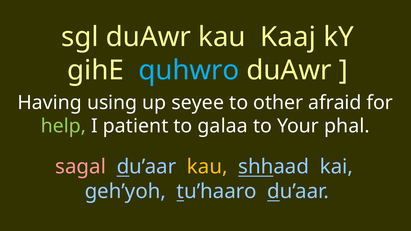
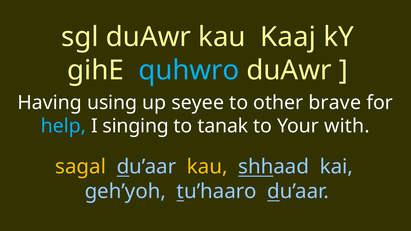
afraid: afraid -> brave (335, 103)
help colour: light green -> light blue (63, 126)
patient: patient -> singing (136, 126)
galaa: galaa -> tanak (223, 126)
phal: phal -> with (347, 126)
sagal colour: pink -> yellow (81, 167)
